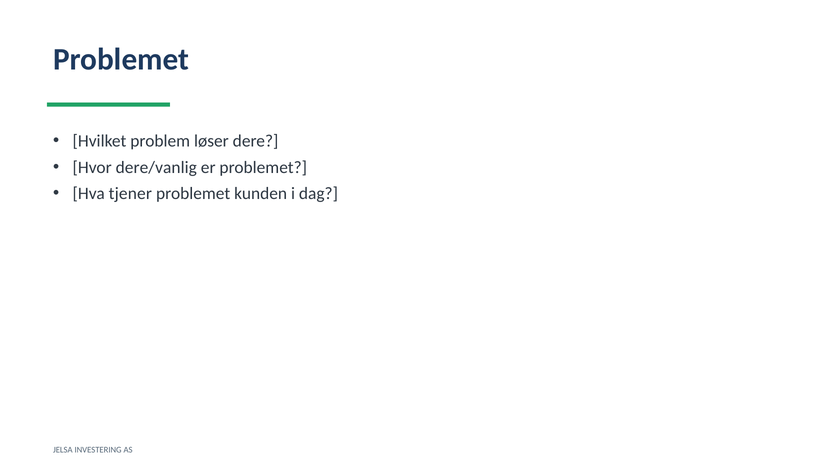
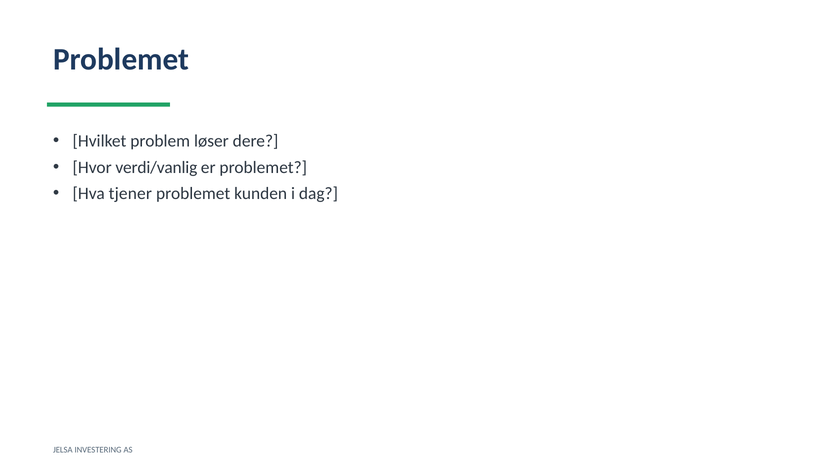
dere/vanlig: dere/vanlig -> verdi/vanlig (156, 167)
